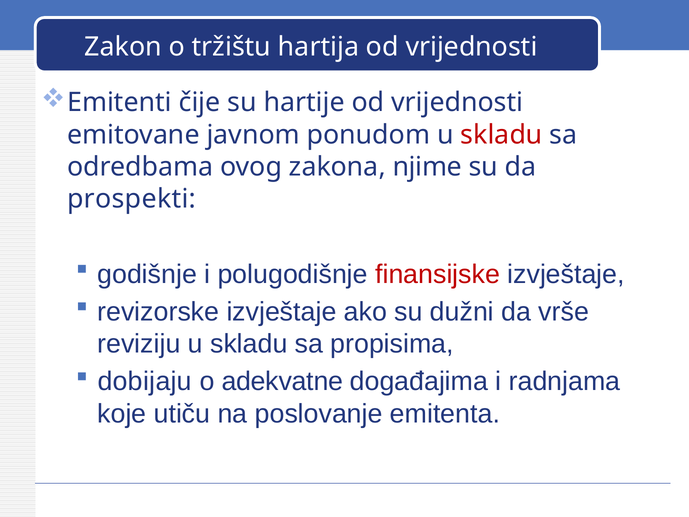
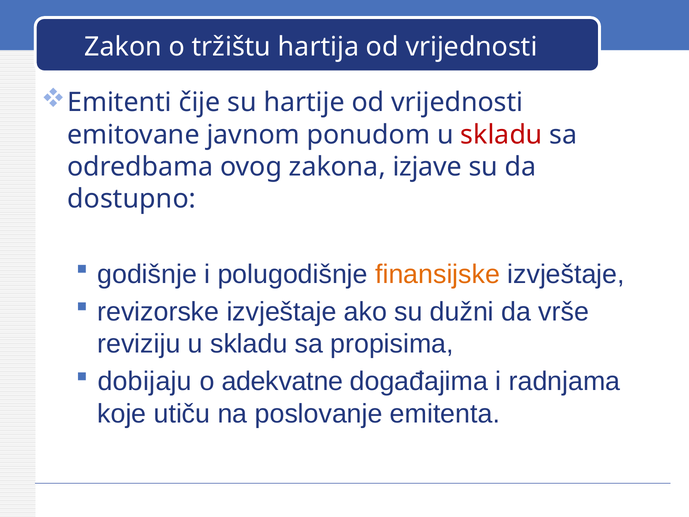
njime: njime -> izjave (427, 167)
prospekti: prospekti -> dostupno (132, 199)
finansijske colour: red -> orange (438, 274)
